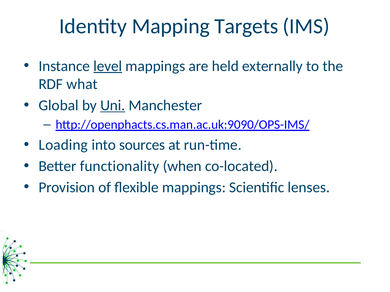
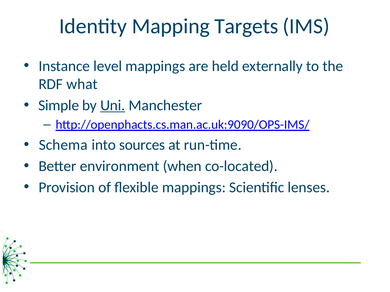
level underline: present -> none (108, 66)
Global: Global -> Simple (59, 106)
Loading: Loading -> Schema (63, 145)
functionality: functionality -> environment (120, 166)
